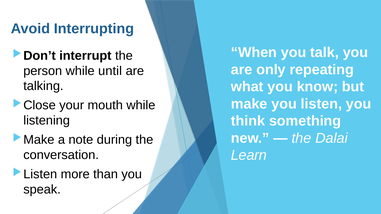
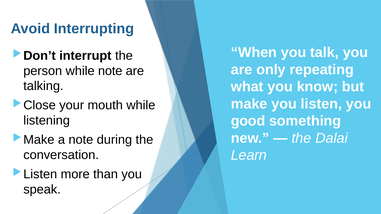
while until: until -> note (110, 71)
think: think -> good (248, 121)
